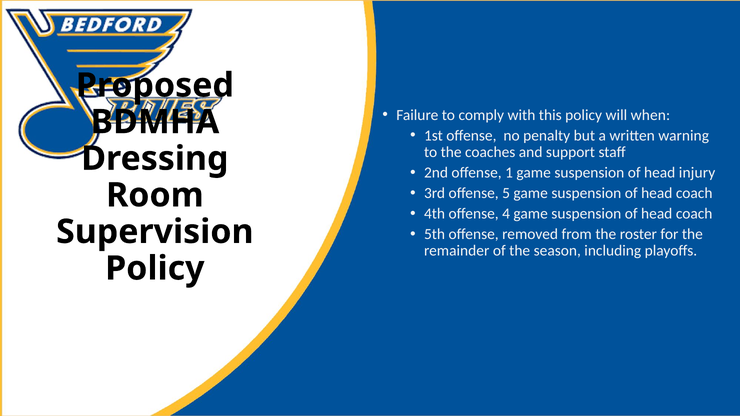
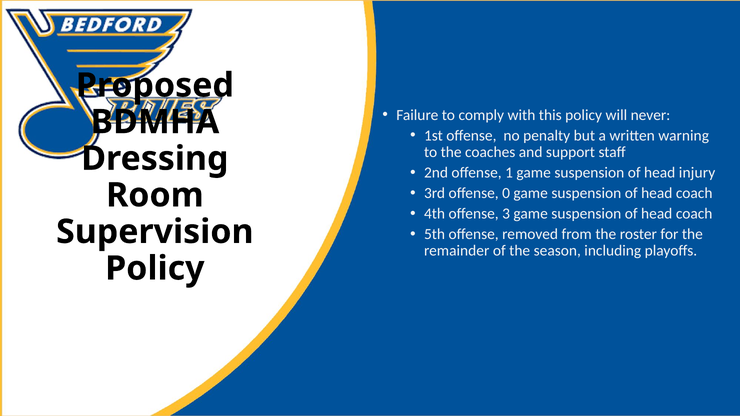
when: when -> never (651, 115)
5: 5 -> 0 (506, 193)
4: 4 -> 3 (506, 214)
